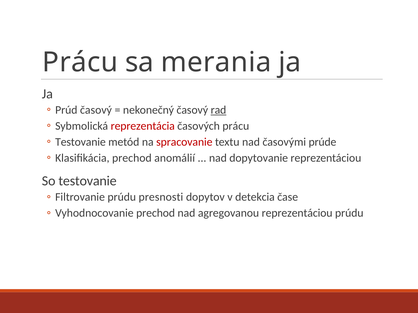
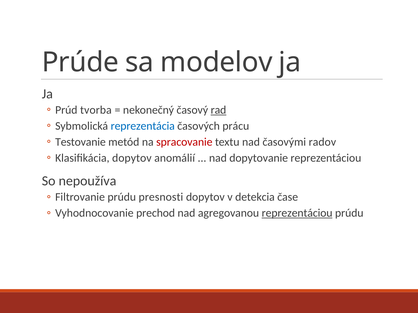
Prácu: Prácu -> Prúde (80, 62)
merania: merania -> modelov (216, 62)
Prúd časový: časový -> tvorba (96, 110)
reprezentácia colour: red -> blue (143, 126)
prúde: prúde -> radov (322, 142)
Klasifikácia prechod: prechod -> dopytov (132, 158)
So testovanie: testovanie -> nepoužíva (87, 181)
reprezentáciou underline: none -> present (297, 213)
